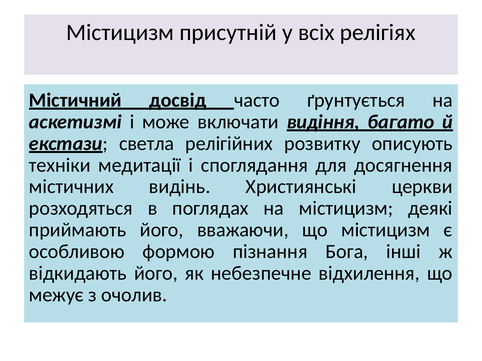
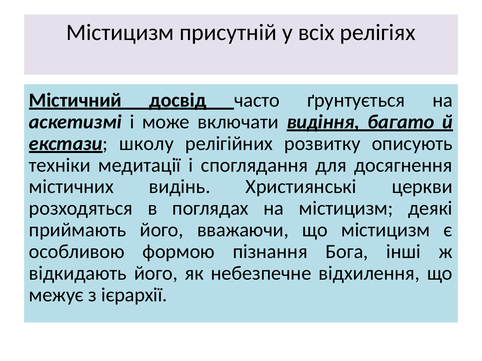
светла: светла -> школу (146, 144)
очолив: очолив -> ієрархії (134, 295)
